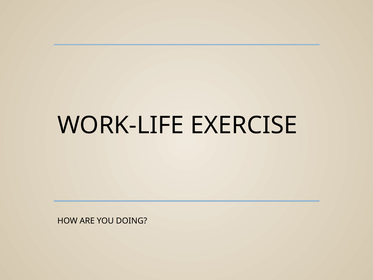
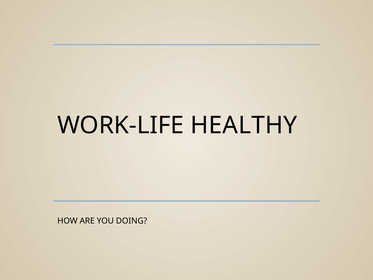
EXERCISE: EXERCISE -> HEALTHY (244, 125)
